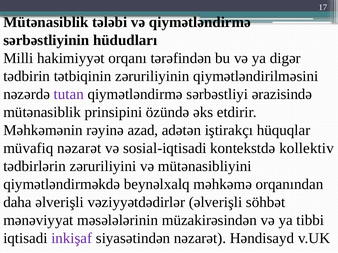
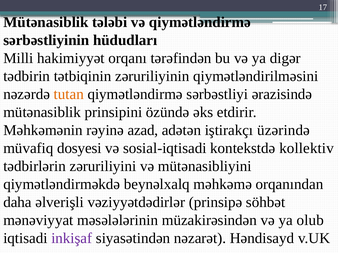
tutan colour: purple -> orange (69, 94)
hüquqlar: hüquqlar -> üzərində (284, 130)
müvafiq nəzarət: nəzarət -> dosyesi (79, 149)
vəziyyətdədirlər əlverişli: əlverişli -> prinsipə (216, 203)
tibbi: tibbi -> olub (310, 221)
